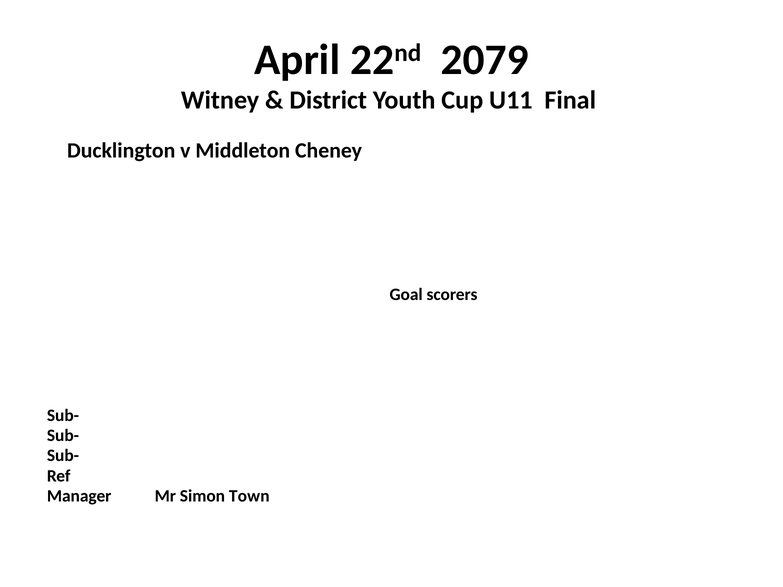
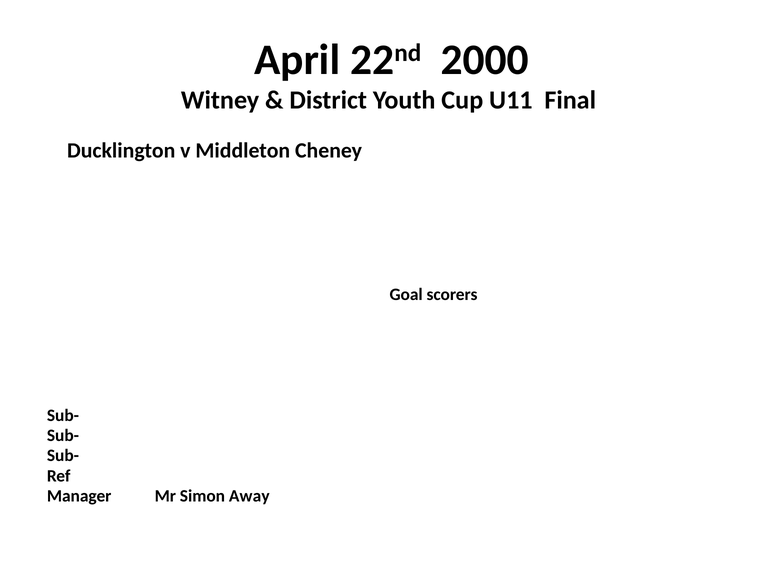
2079: 2079 -> 2000 (485, 60)
Town: Town -> Away (249, 496)
